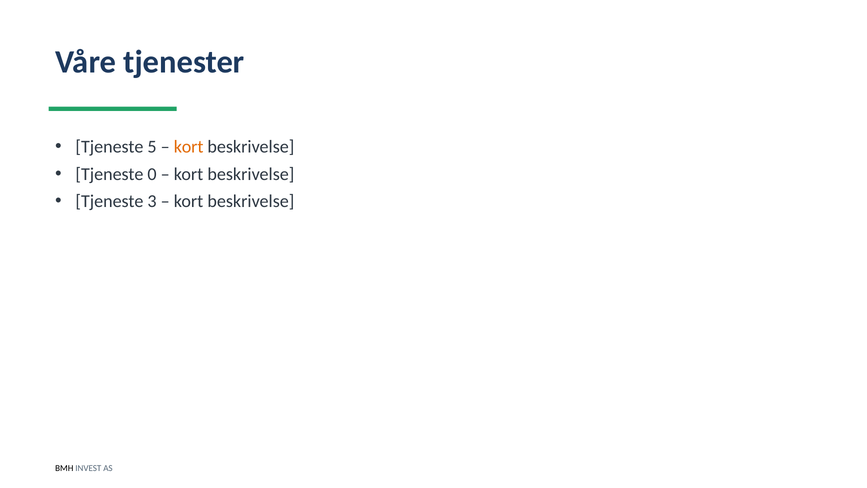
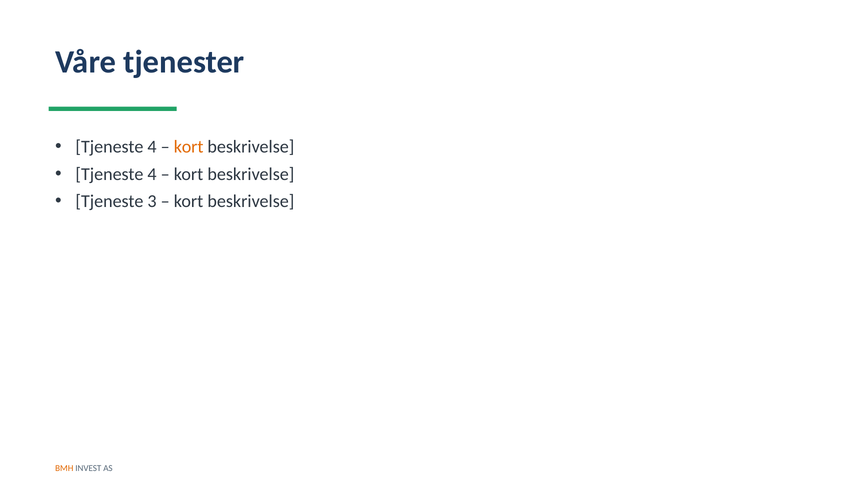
5: 5 -> 4 (152, 147)
0: 0 -> 4 (152, 174)
BMH colour: black -> orange (64, 468)
